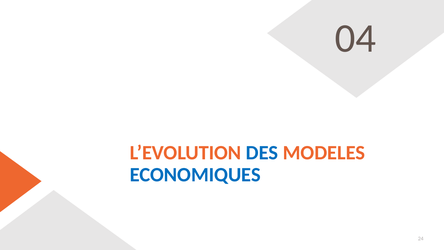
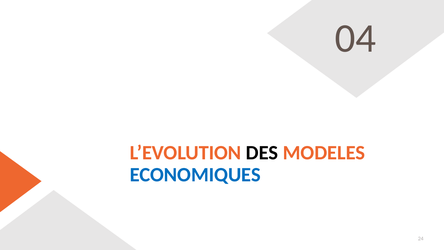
DES colour: blue -> black (262, 153)
